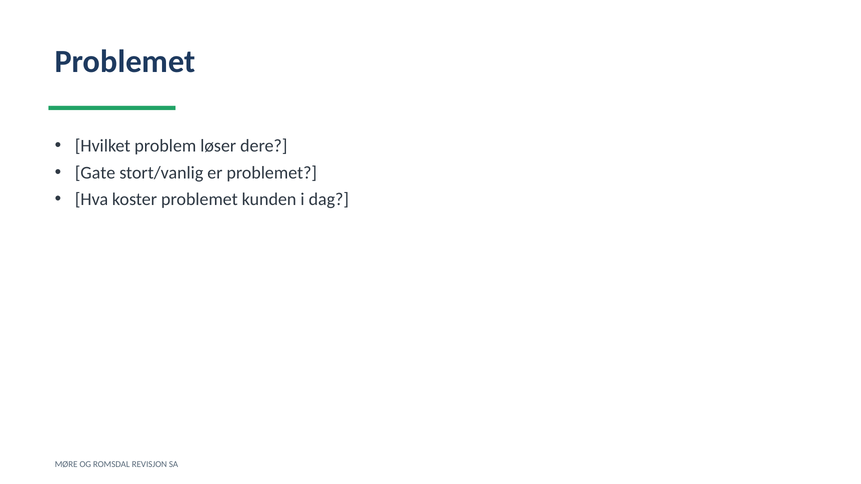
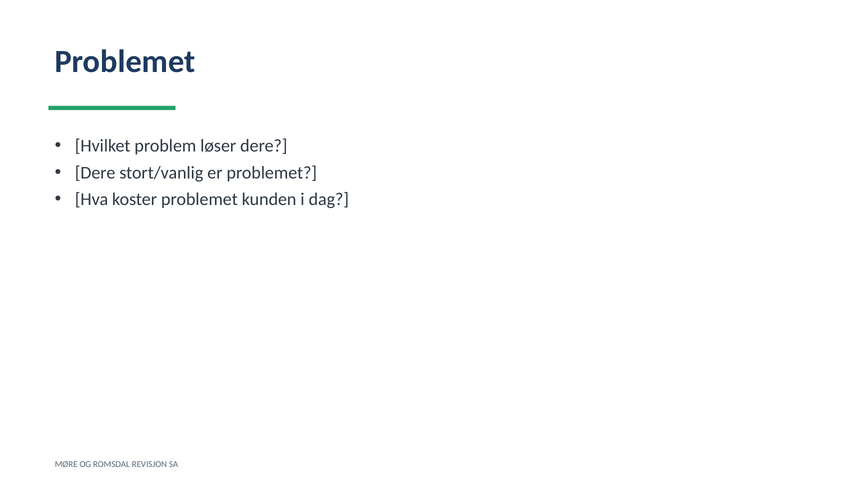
Gate: Gate -> Dere (95, 173)
